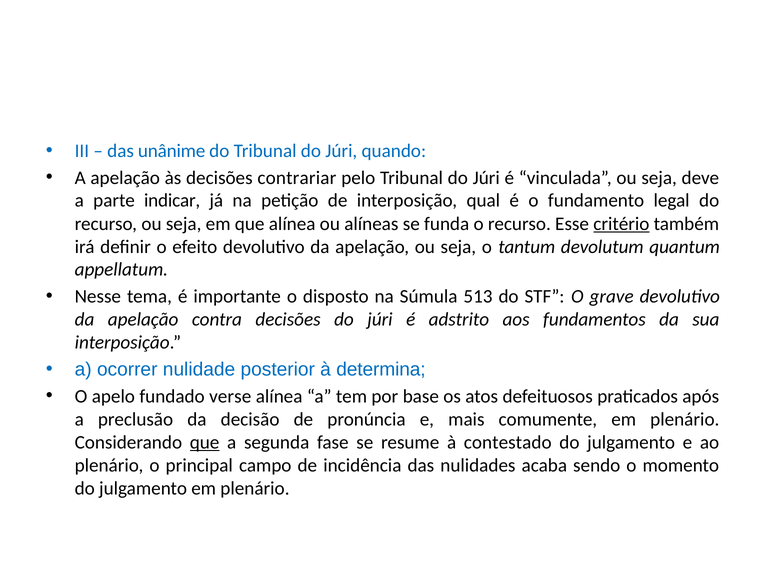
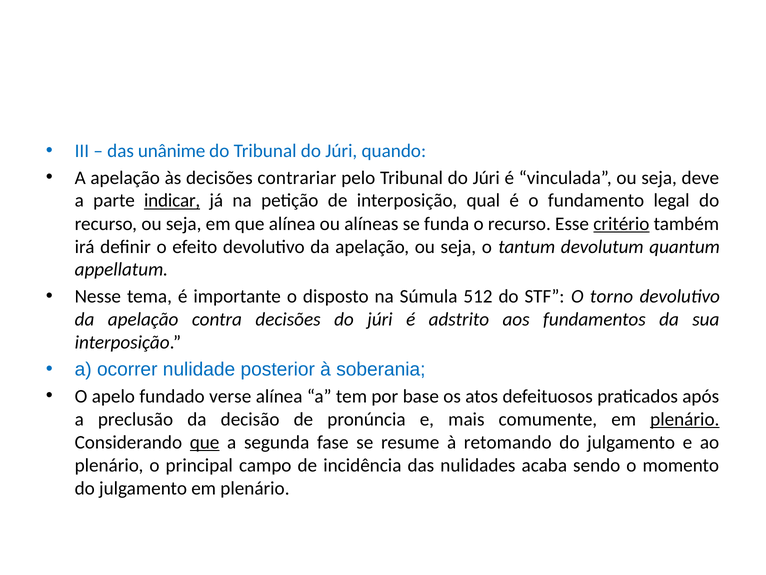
indicar underline: none -> present (172, 201)
513: 513 -> 512 (478, 296)
grave: grave -> torno (612, 296)
determina: determina -> soberania (381, 369)
plenário underline: none -> present (685, 419)
contestado: contestado -> retomando (508, 442)
